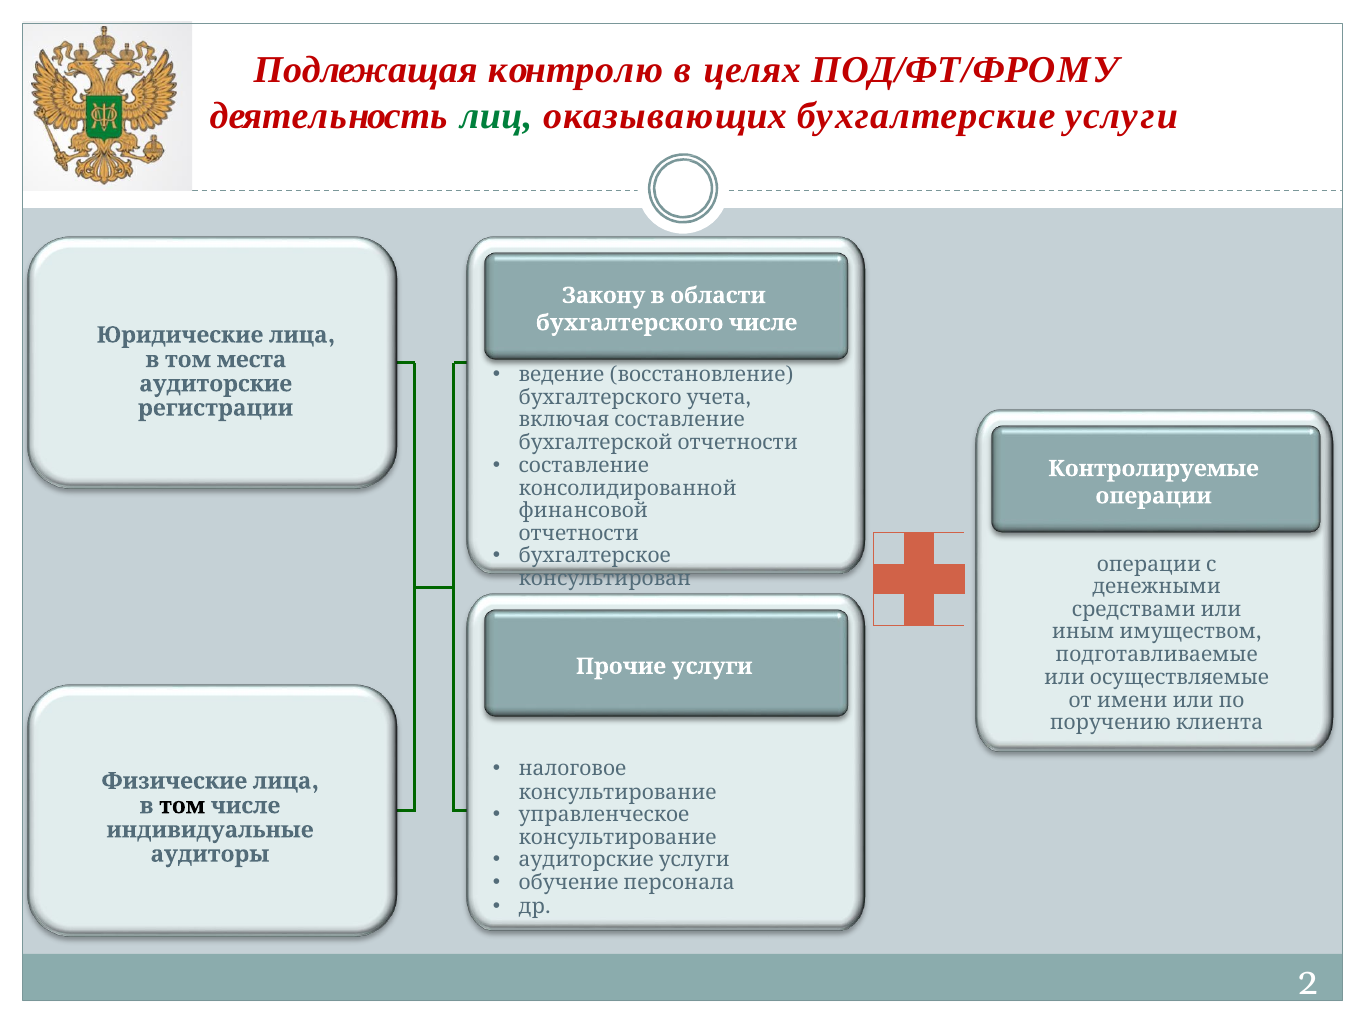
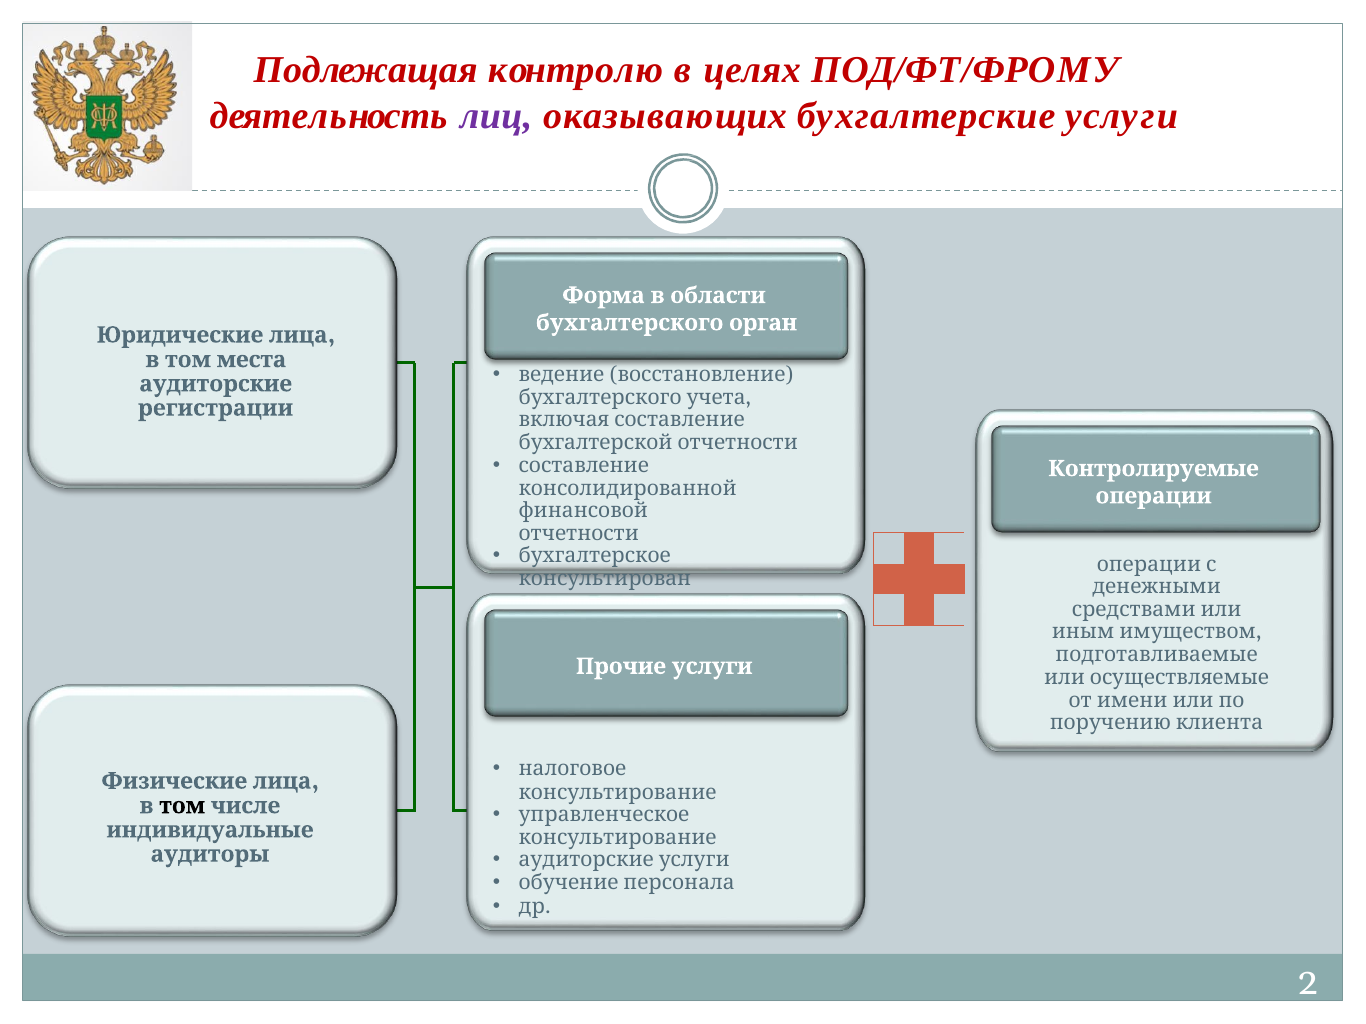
лиц colour: green -> purple (496, 116)
Закону: Закону -> Форма (604, 296)
бухгалтерского числе: числе -> орган (763, 323)
